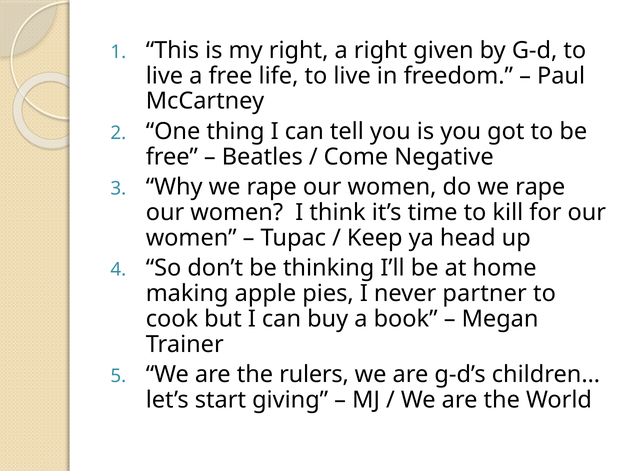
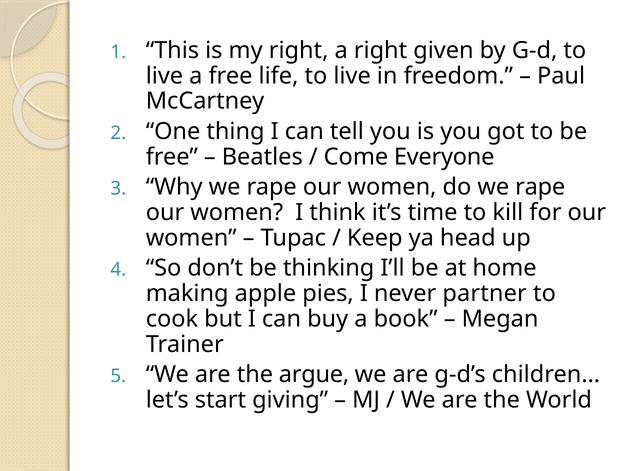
Negative: Negative -> Everyone (444, 157)
rulers: rulers -> argue (314, 375)
